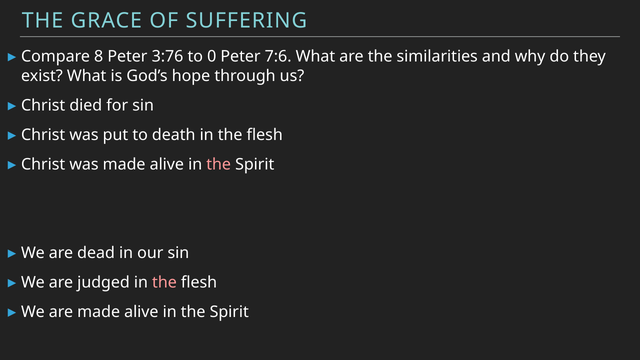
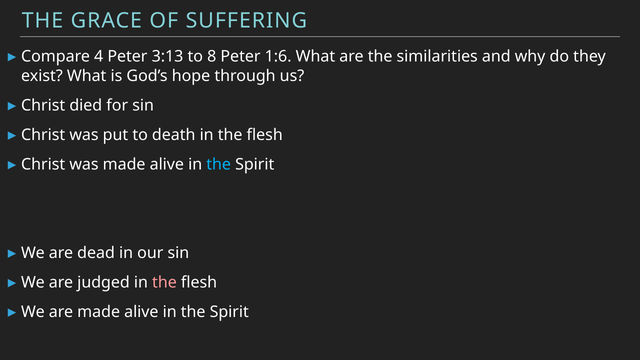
8: 8 -> 4 (99, 57)
3:76: 3:76 -> 3:13 (168, 57)
0: 0 -> 8 (212, 57)
7:6: 7:6 -> 1:6 (278, 57)
the colour: pink -> light blue (219, 164)
